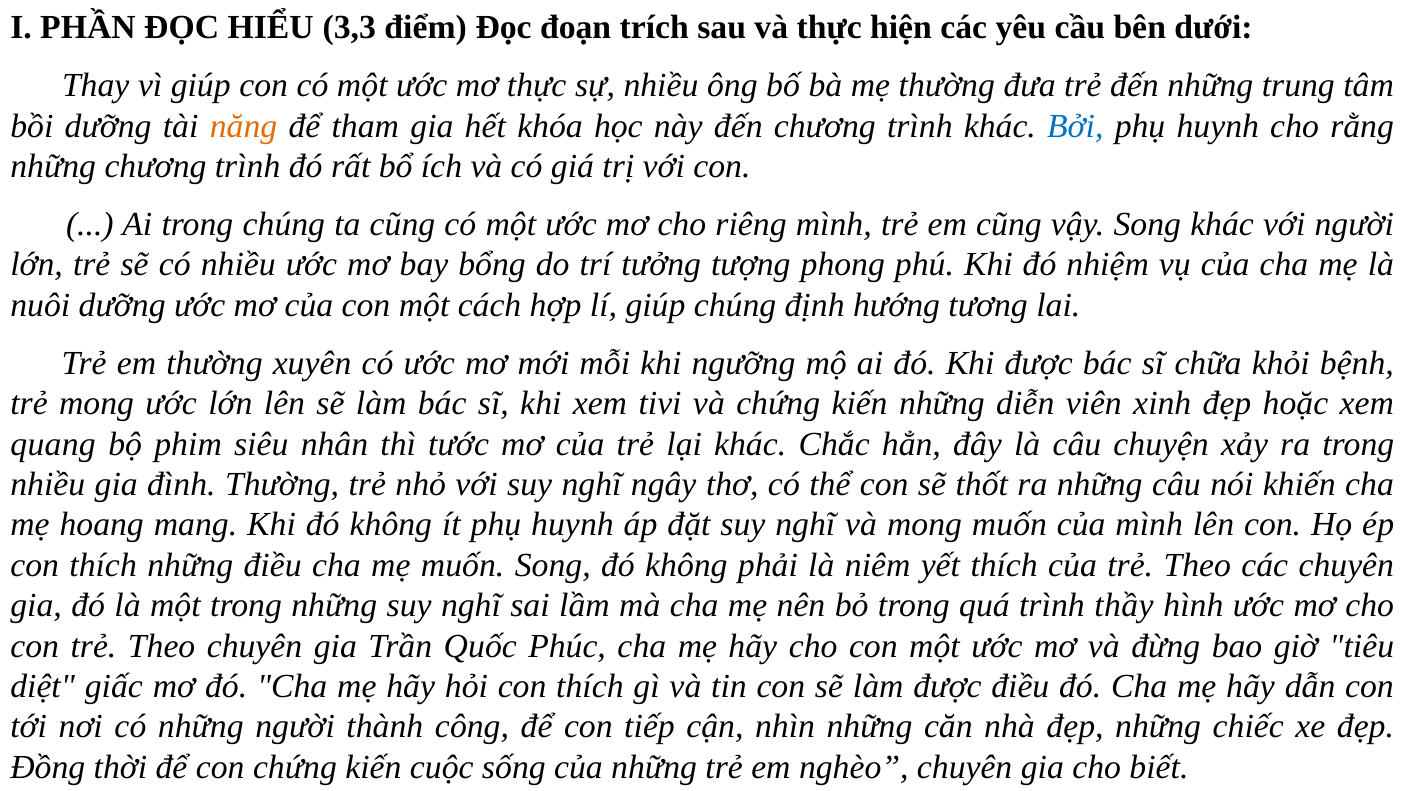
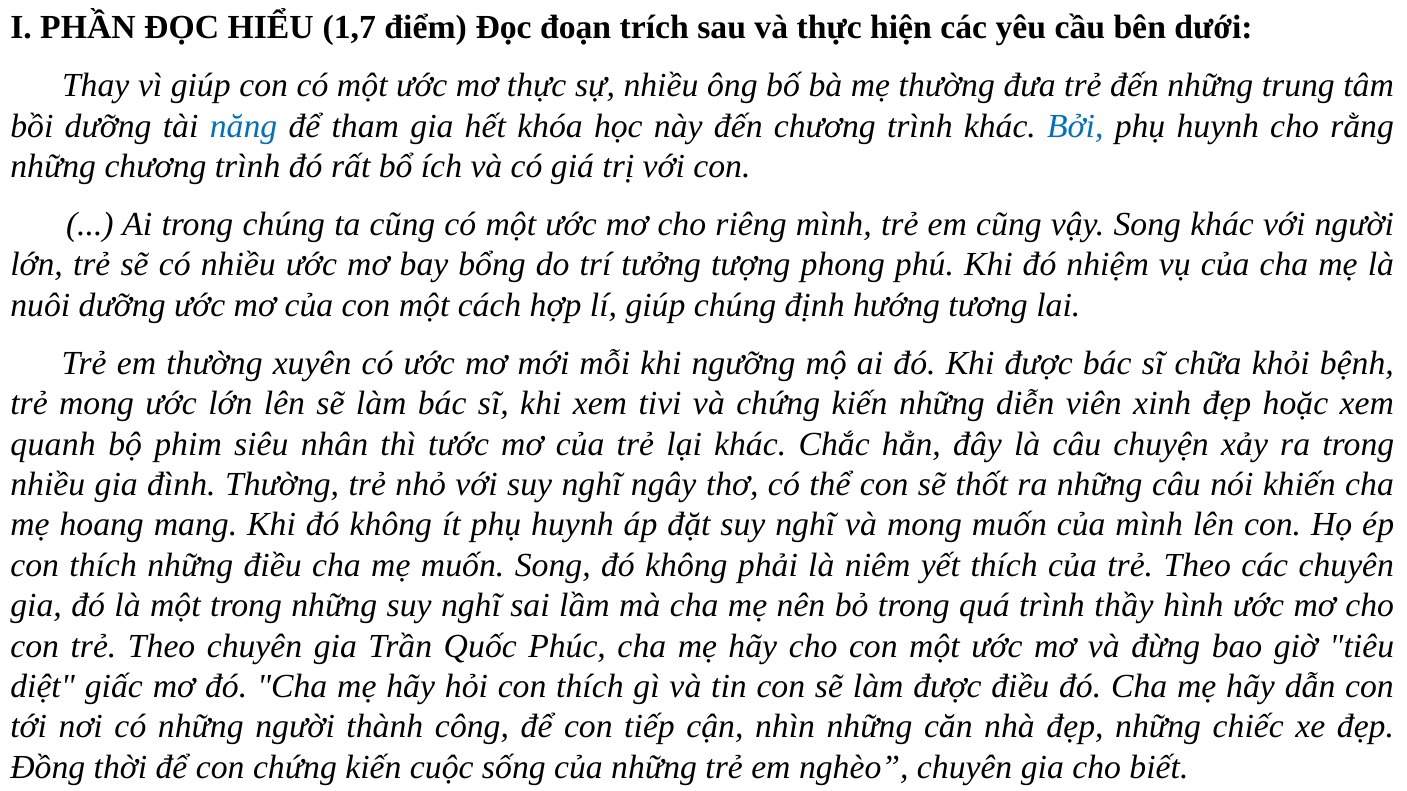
3,3: 3,3 -> 1,7 (349, 28)
năng colour: orange -> blue (244, 126)
quang: quang -> quanh (53, 444)
